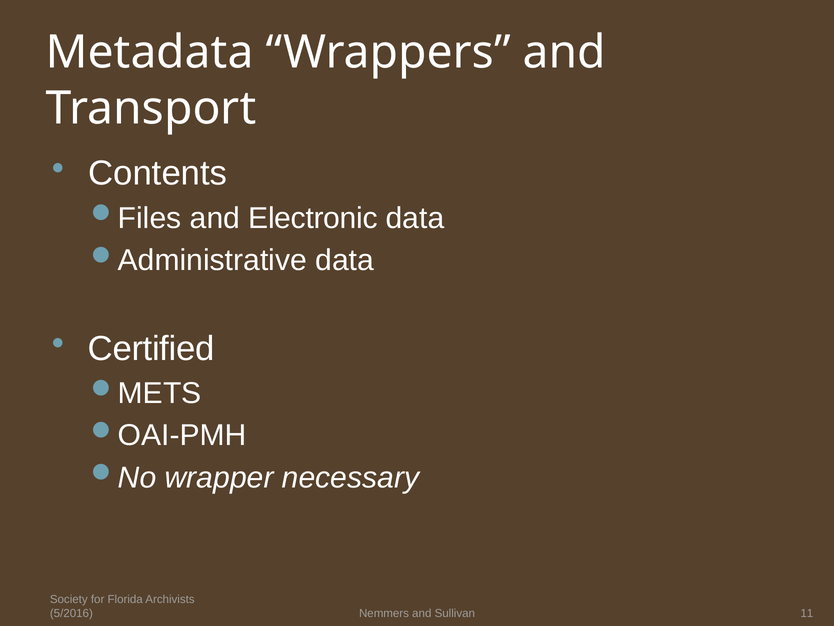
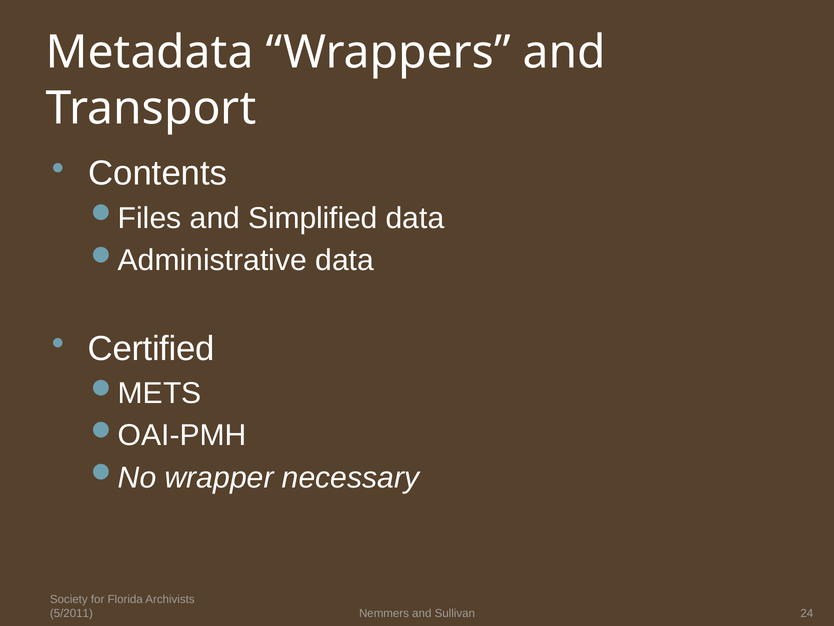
Electronic: Electronic -> Simplified (313, 218)
5/2016: 5/2016 -> 5/2011 (71, 613)
11: 11 -> 24 (807, 613)
